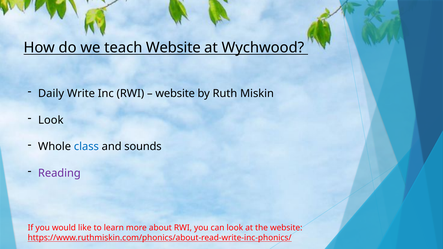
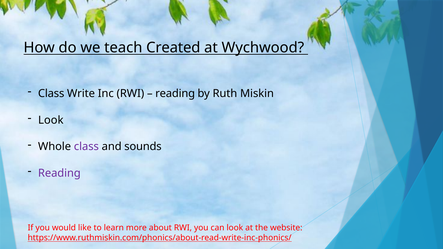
teach Website: Website -> Created (173, 48)
Daily: Daily -> Class (51, 94)
website: website -> reading (175, 94)
class colour: blue -> purple (86, 147)
